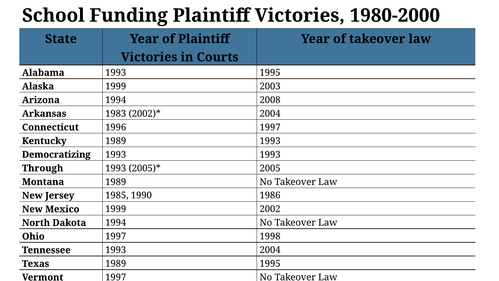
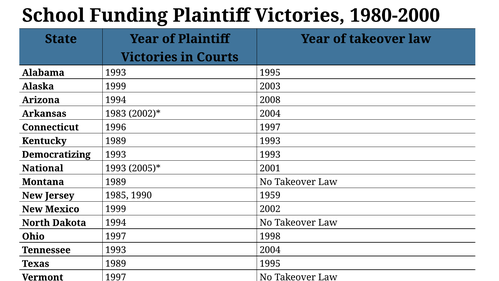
Through: Through -> National (43, 168)
2005: 2005 -> 2001 (270, 168)
1986: 1986 -> 1959 (270, 195)
